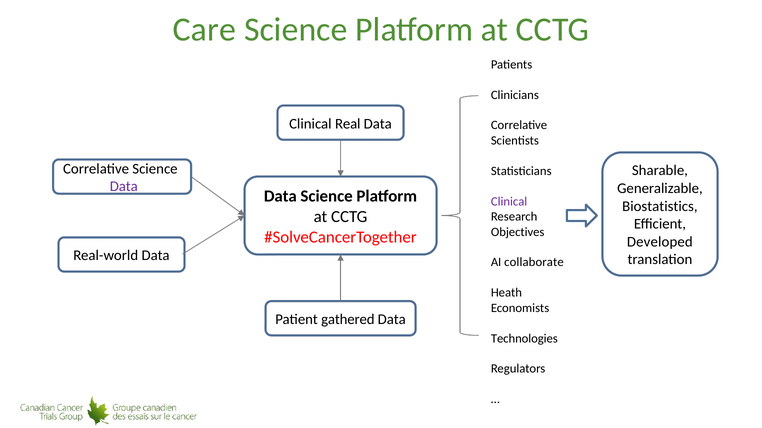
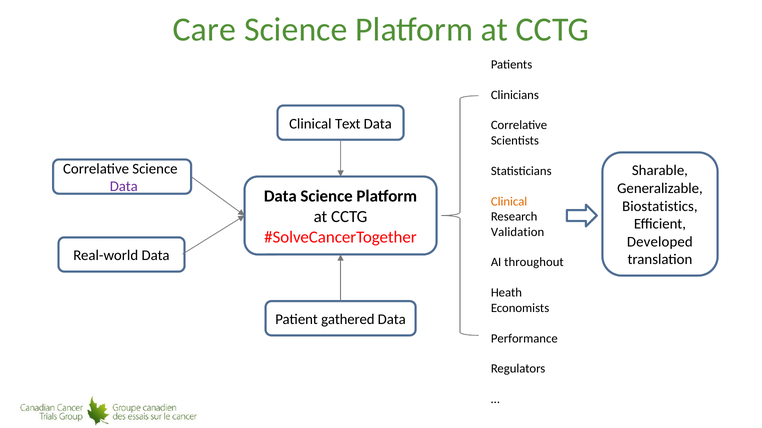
Real: Real -> Text (348, 124)
Clinical colour: purple -> orange (509, 202)
Objectives: Objectives -> Validation (518, 232)
collaborate: collaborate -> throughout (534, 263)
Technologies: Technologies -> Performance (524, 339)
